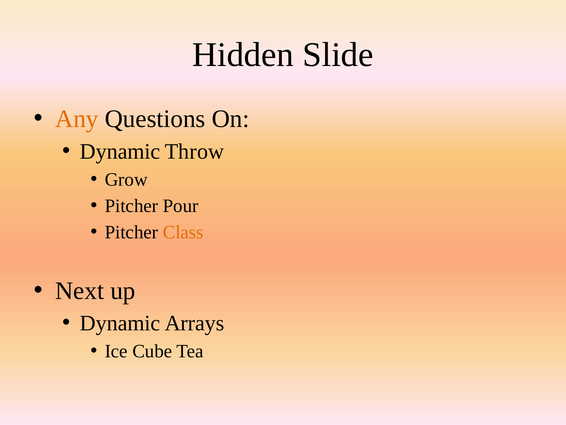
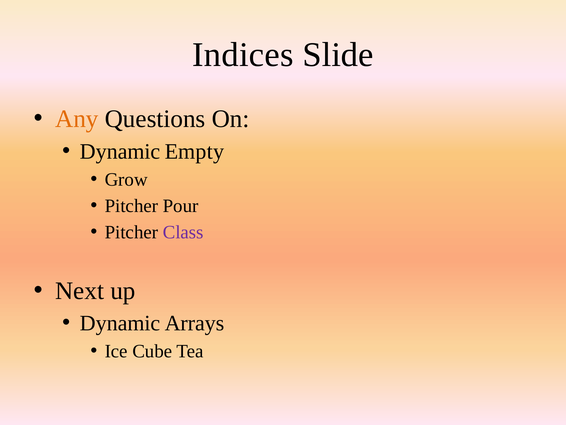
Hidden: Hidden -> Indices (243, 55)
Throw: Throw -> Empty (194, 151)
Class colour: orange -> purple (183, 232)
